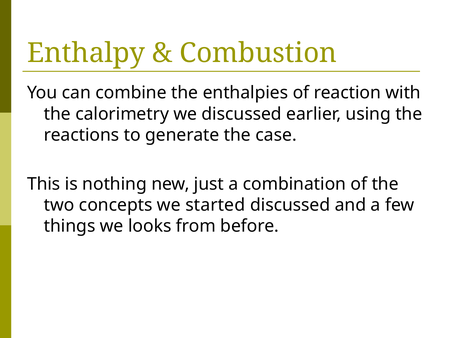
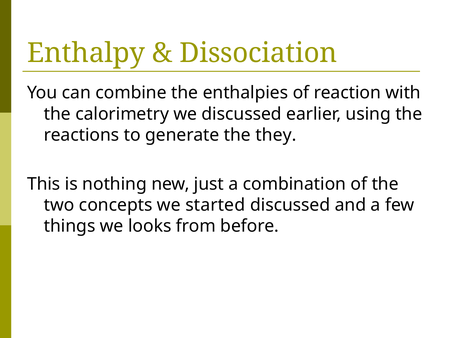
Combustion: Combustion -> Dissociation (258, 53)
case: case -> they (276, 135)
